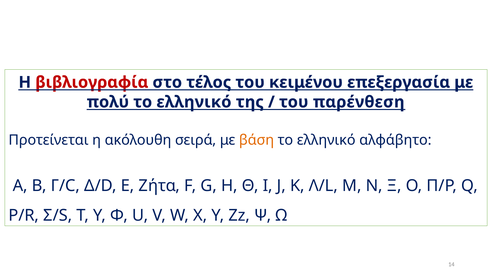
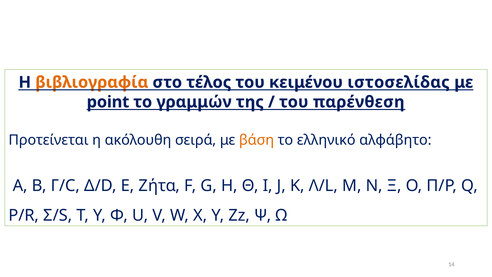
βιβλιογραφία colour: red -> orange (92, 82)
επεξεργασία: επεξεργασία -> ιστοσελίδας (398, 82)
πολύ: πολύ -> point (108, 102)
ελληνικό: ελληνικό -> γραμμών (194, 102)
